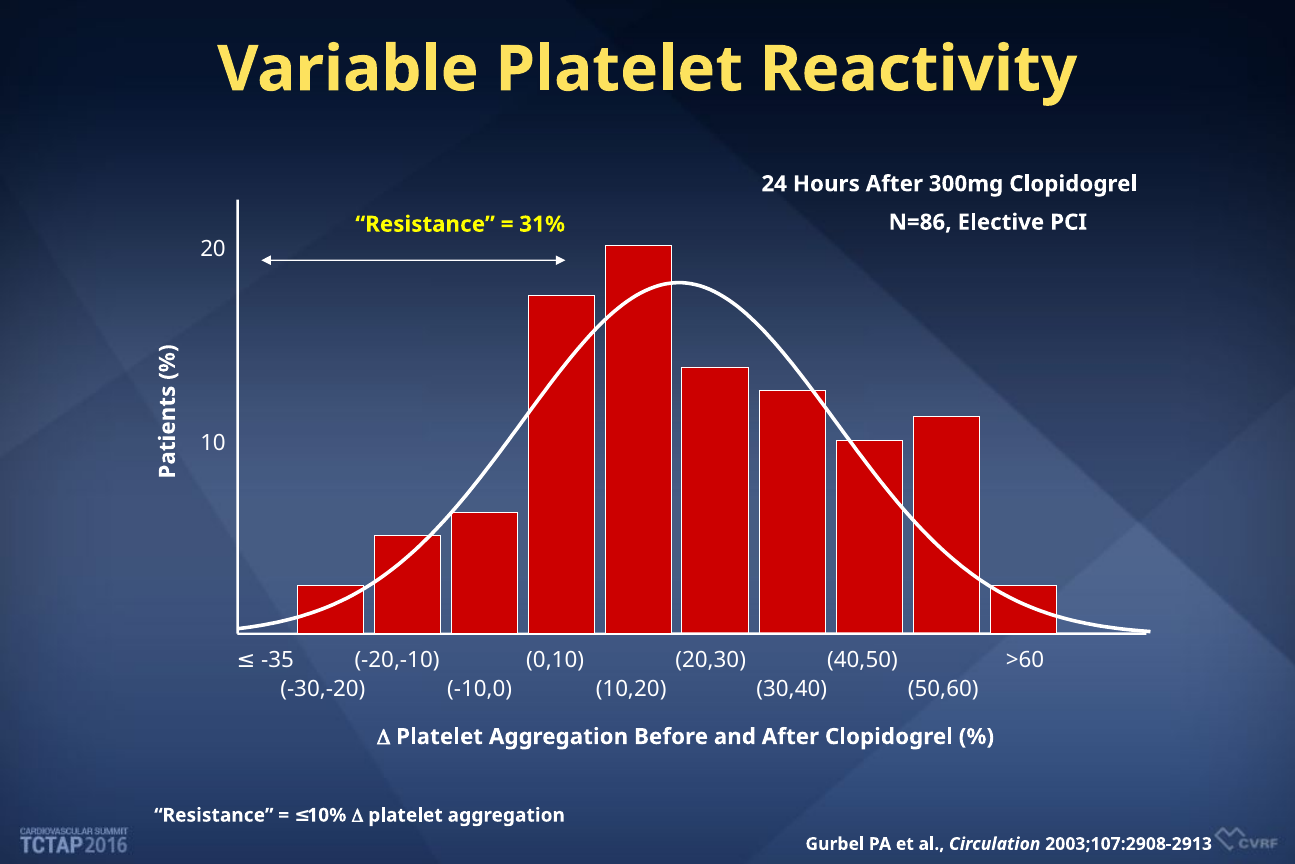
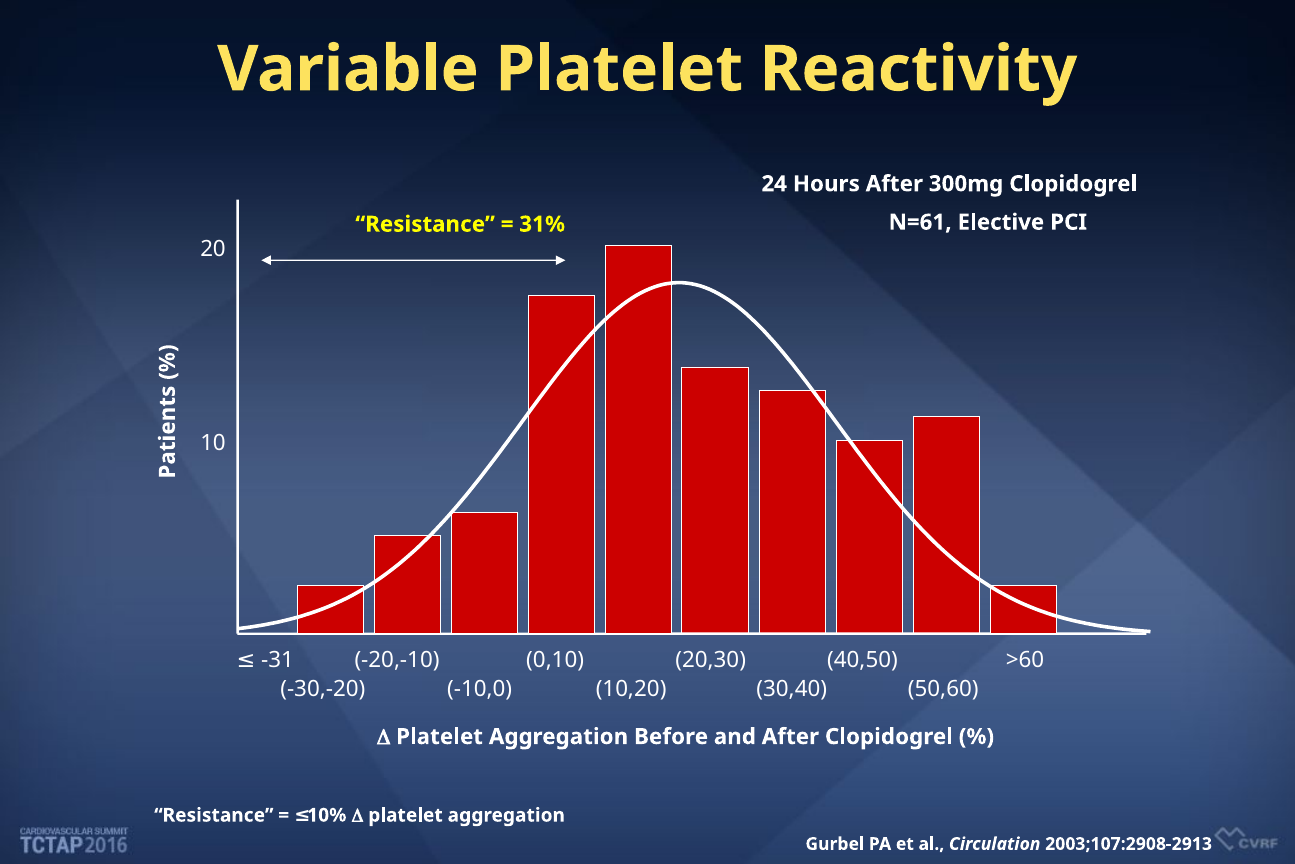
N=86: N=86 -> N=61 (920, 222)
-35: -35 -> -31 (277, 659)
